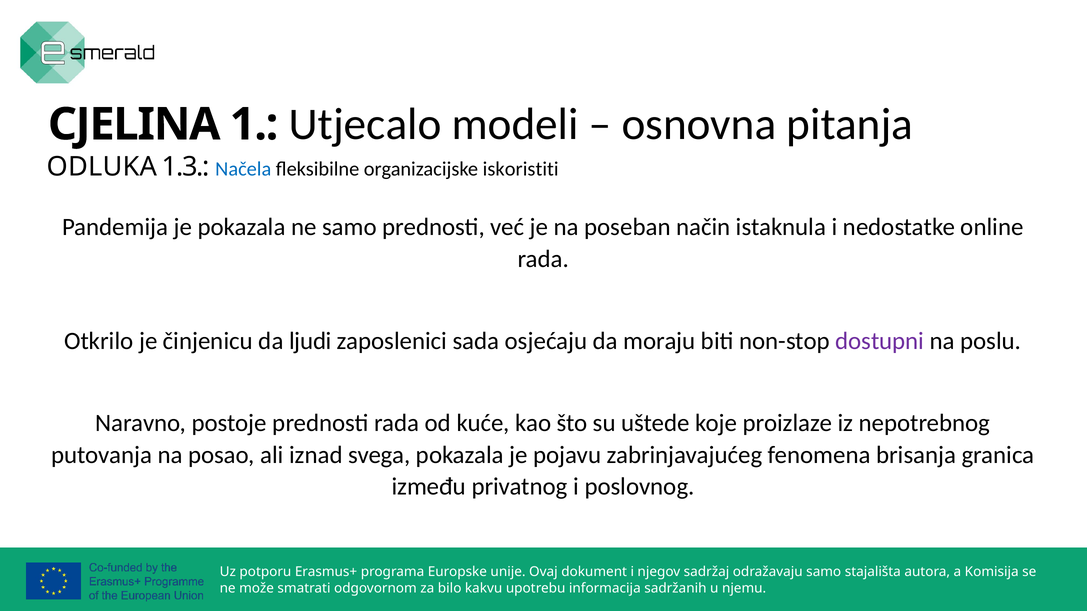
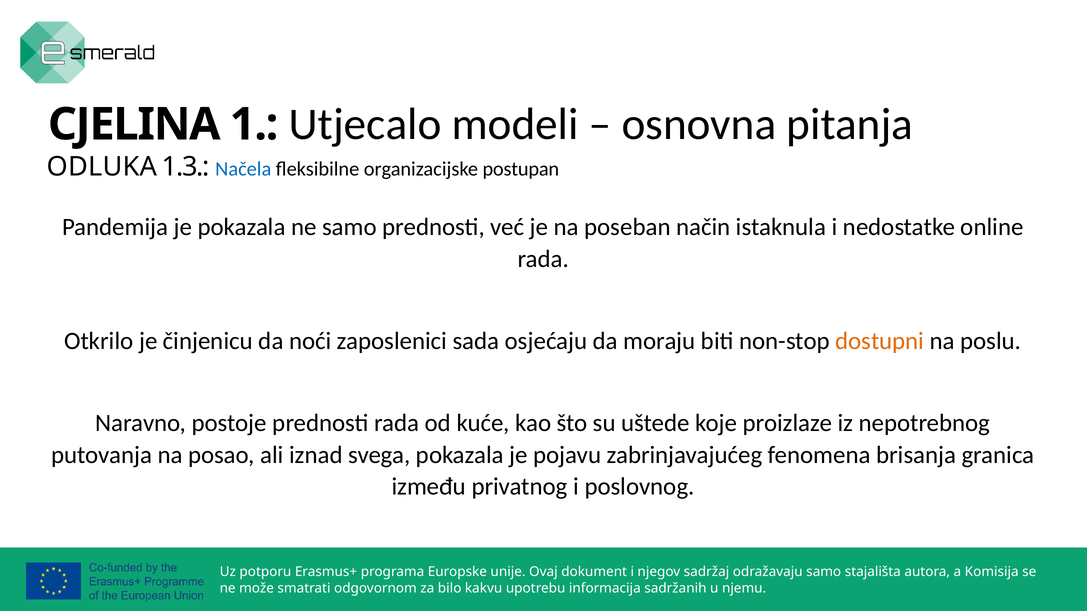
iskoristiti: iskoristiti -> postupan (521, 169)
ljudi: ljudi -> noći (310, 341)
dostupni colour: purple -> orange (880, 341)
